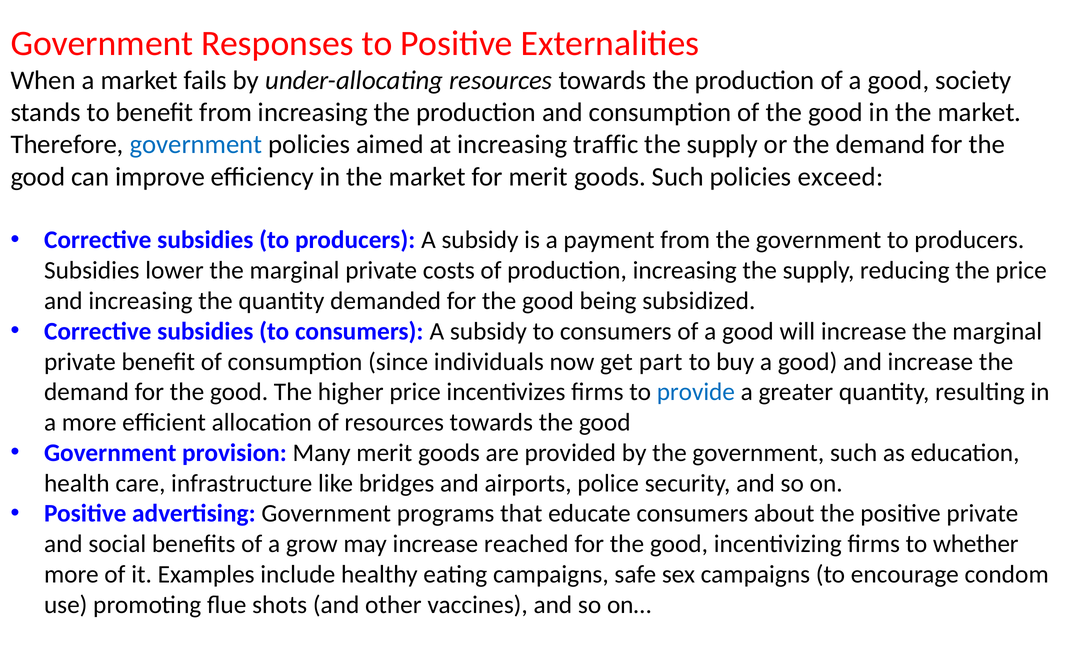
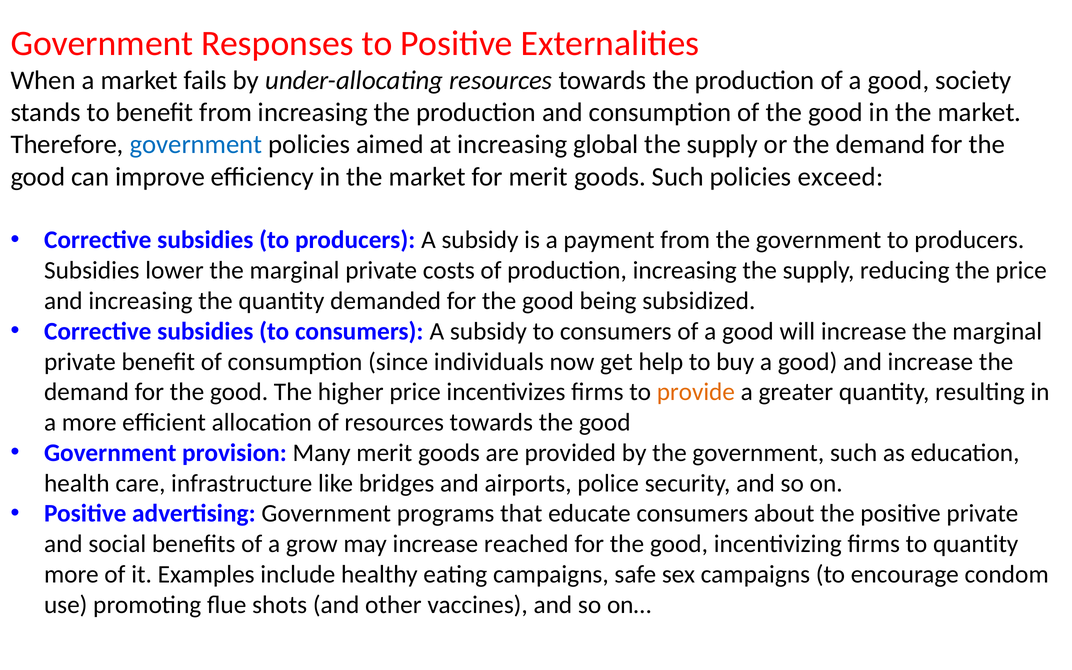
traffic: traffic -> global (606, 145)
part: part -> help (661, 362)
provide colour: blue -> orange (696, 392)
to whether: whether -> quantity (976, 544)
